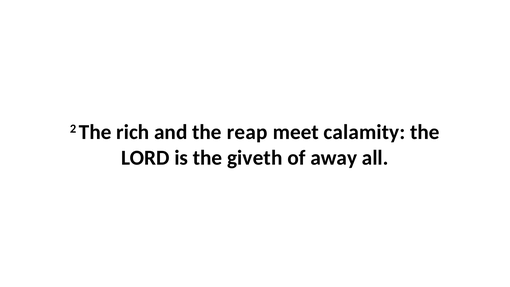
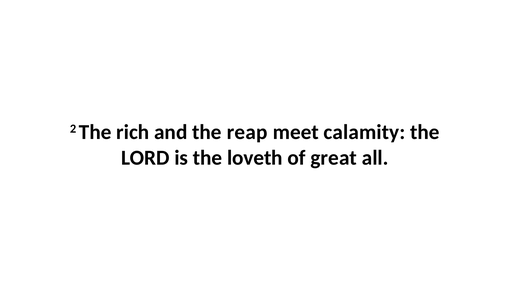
giveth: giveth -> loveth (255, 158)
away: away -> great (334, 158)
